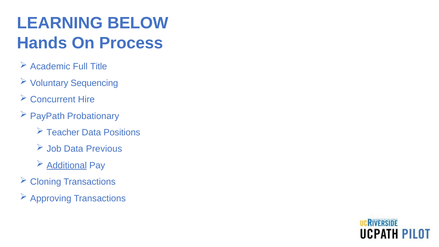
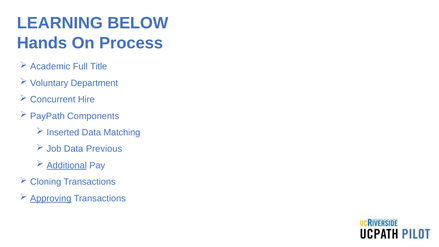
Sequencing: Sequencing -> Department (94, 83)
Probationary: Probationary -> Components (93, 116)
Teacher: Teacher -> Inserted (63, 132)
Positions: Positions -> Matching (122, 132)
Approving underline: none -> present (51, 198)
